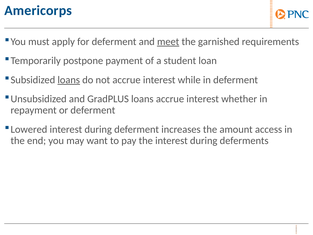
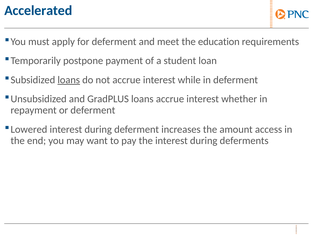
Americorps: Americorps -> Accelerated (38, 11)
meet underline: present -> none (168, 42)
garnished: garnished -> education (219, 42)
